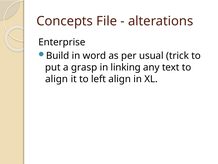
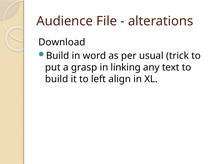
Concepts: Concepts -> Audience (65, 21)
Enterprise: Enterprise -> Download (62, 42)
align: align -> build (57, 79)
